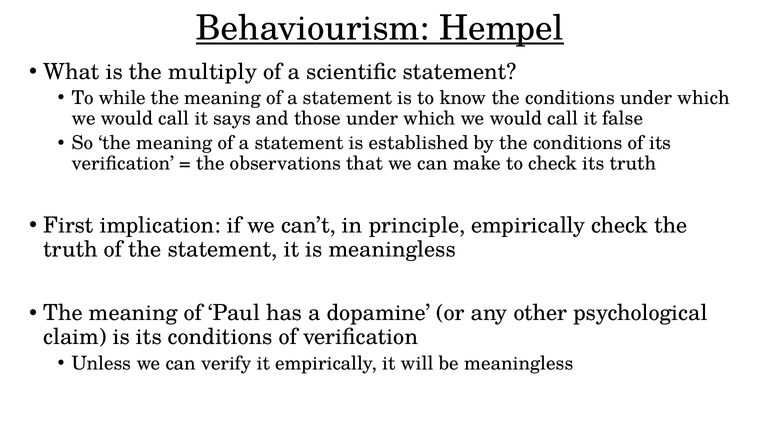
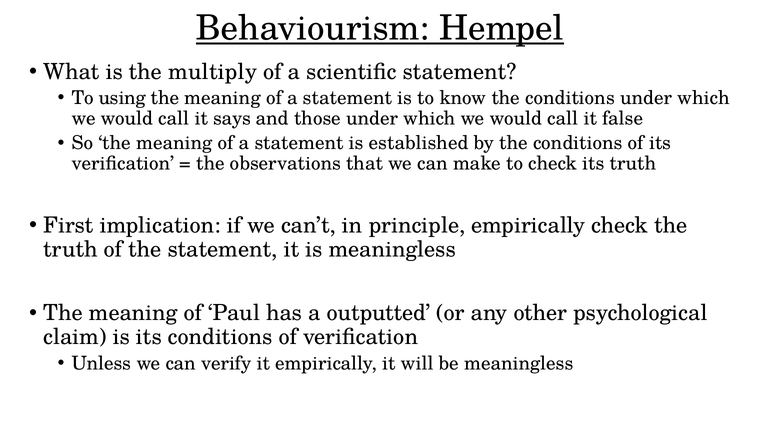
while: while -> using (122, 98)
dopamine: dopamine -> outputted (379, 313)
